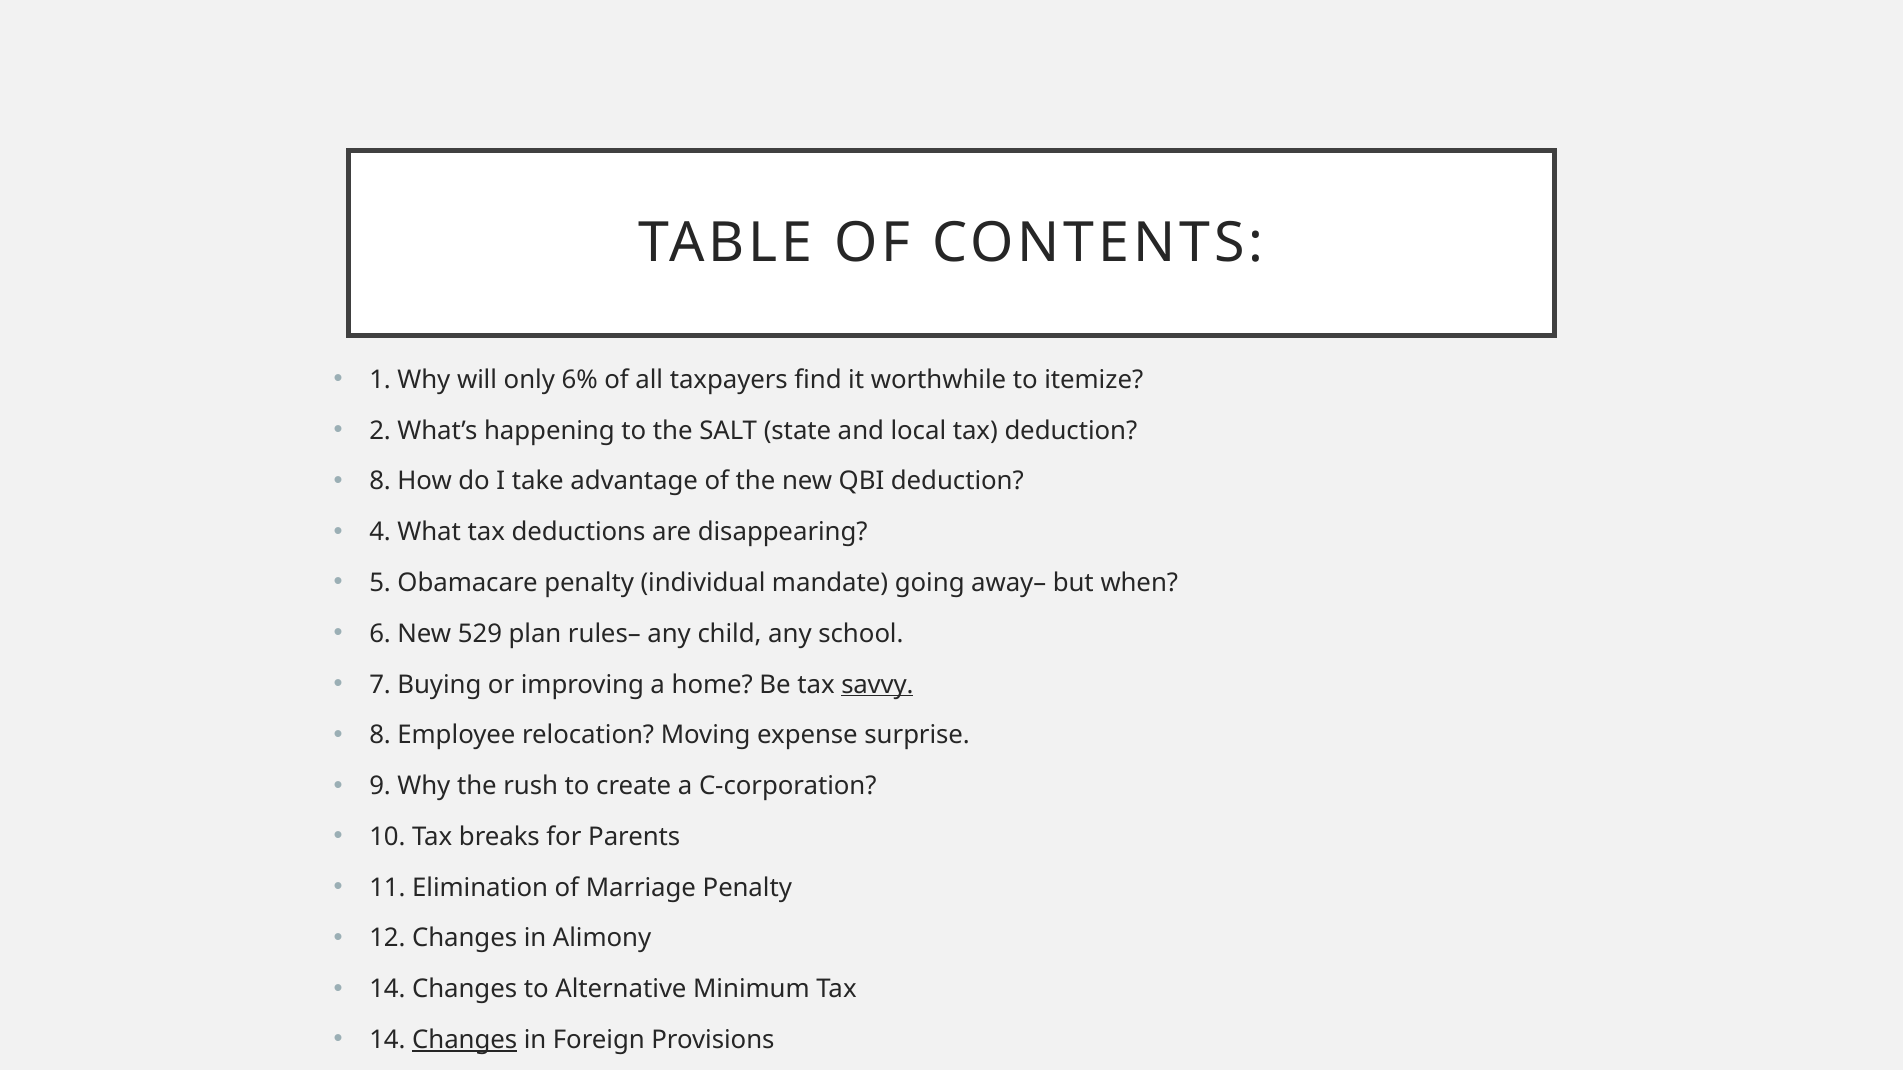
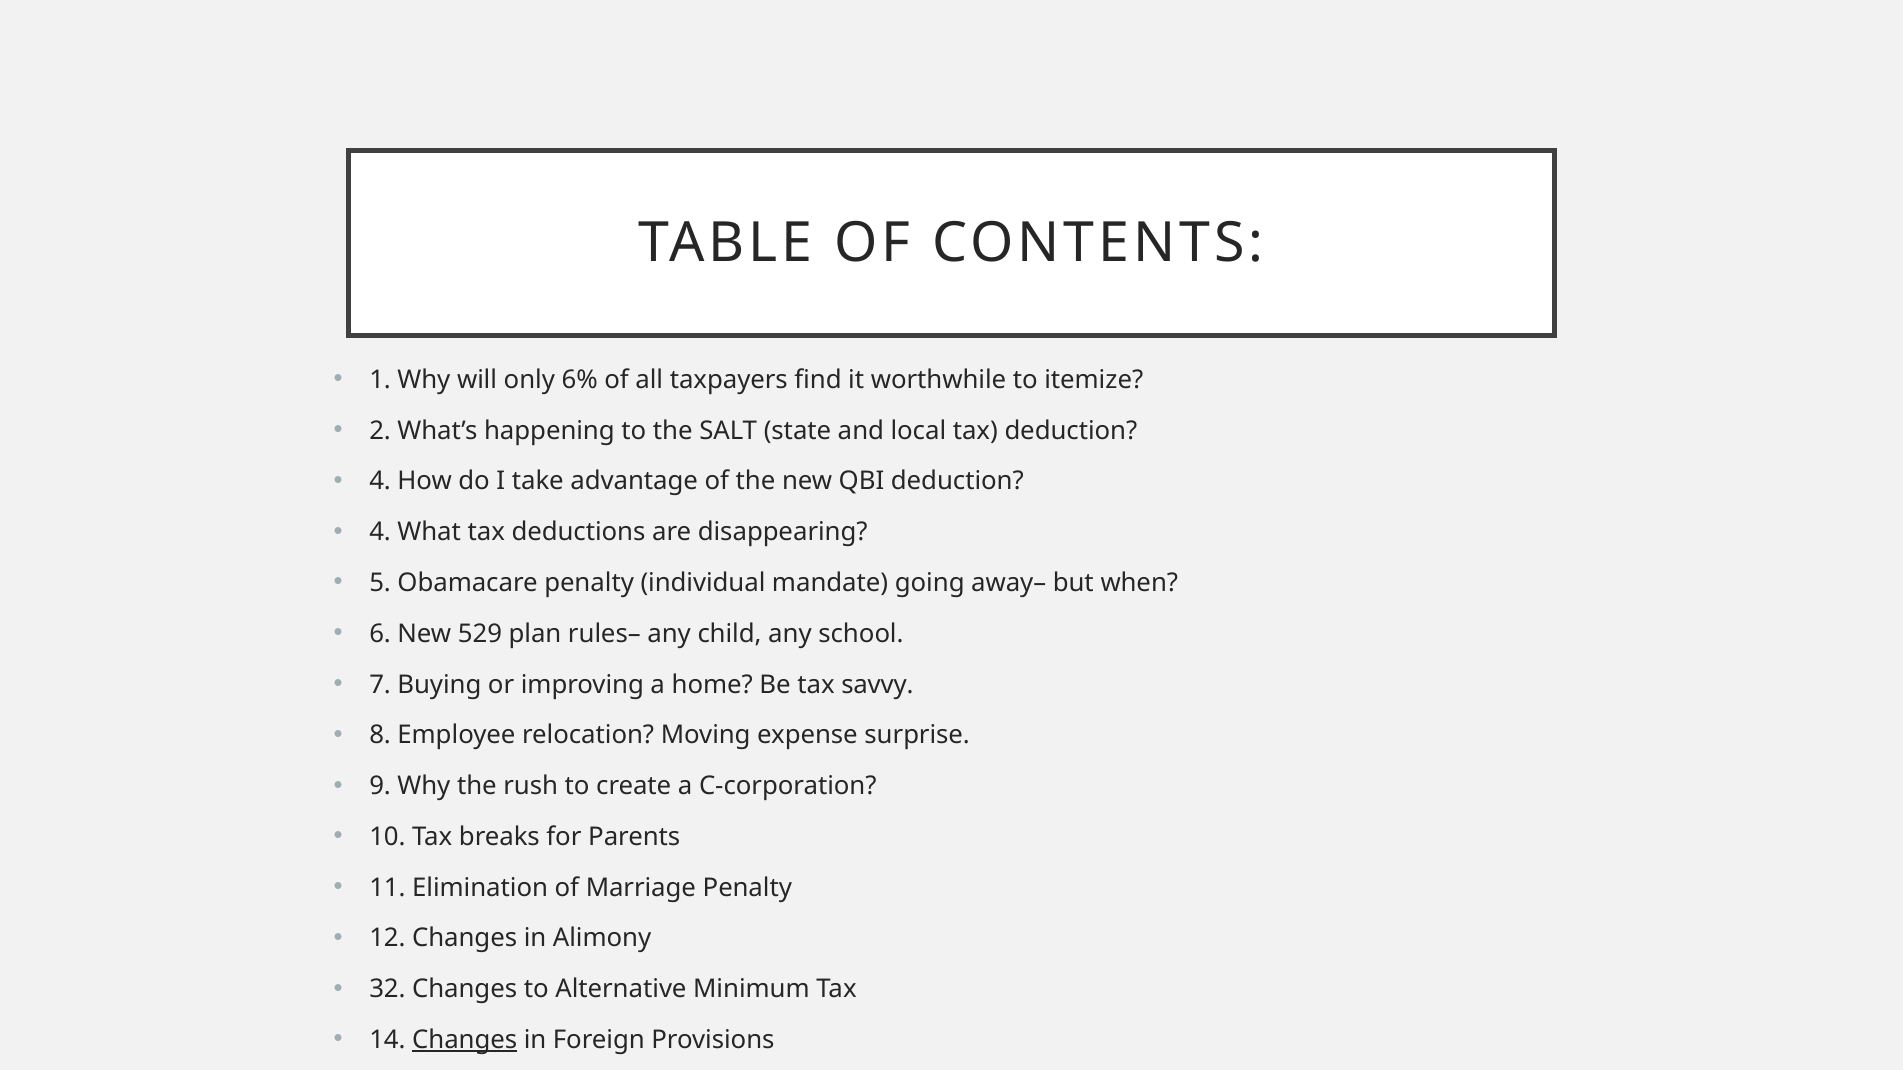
8: 8 -> 4 (380, 482)
savvy underline: present -> none (877, 685)
14: 14 -> 32 (387, 990)
